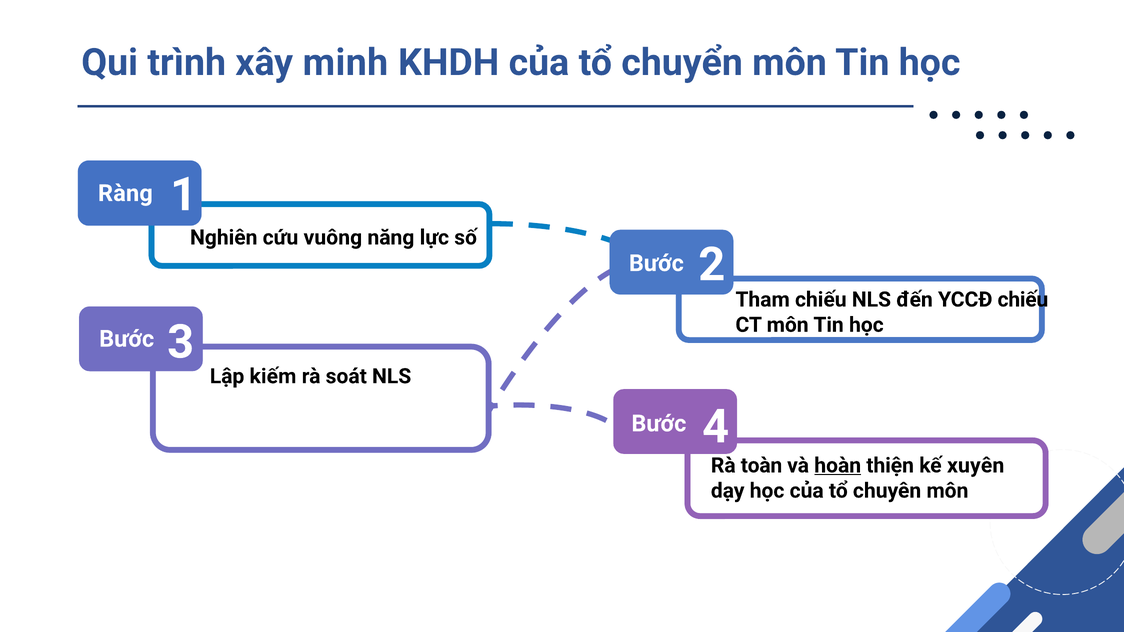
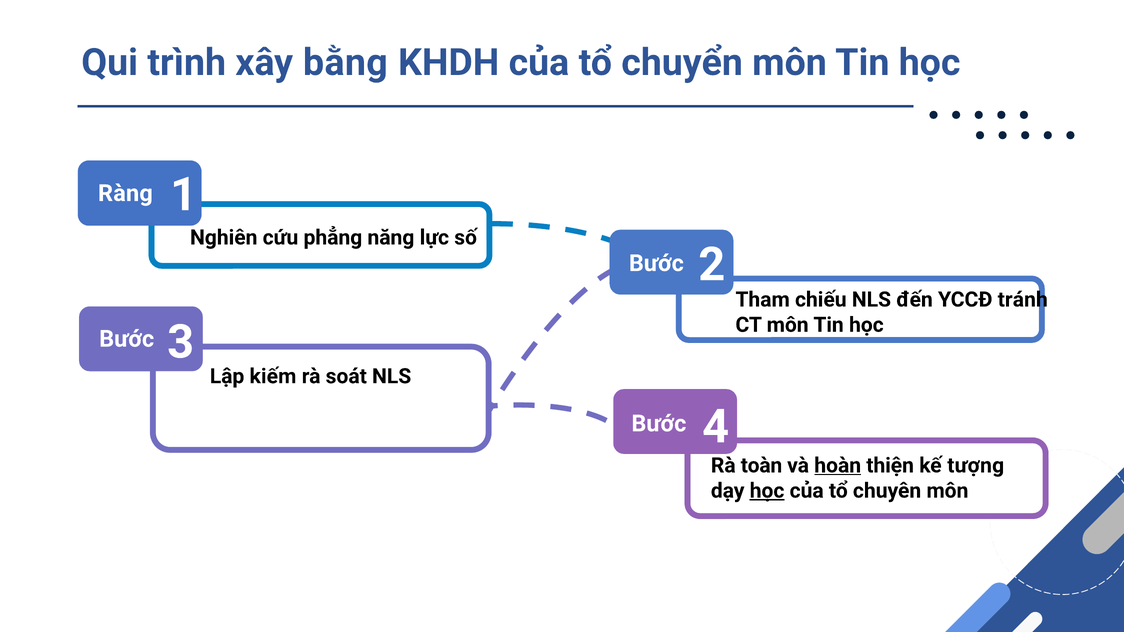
minh: minh -> bằng (345, 63)
vuông: vuông -> phẳng (333, 238)
YCCĐ chiếu: chiếu -> tránh (1023, 300)
xuyên: xuyên -> tượng (976, 466)
học underline: none -> present (767, 491)
